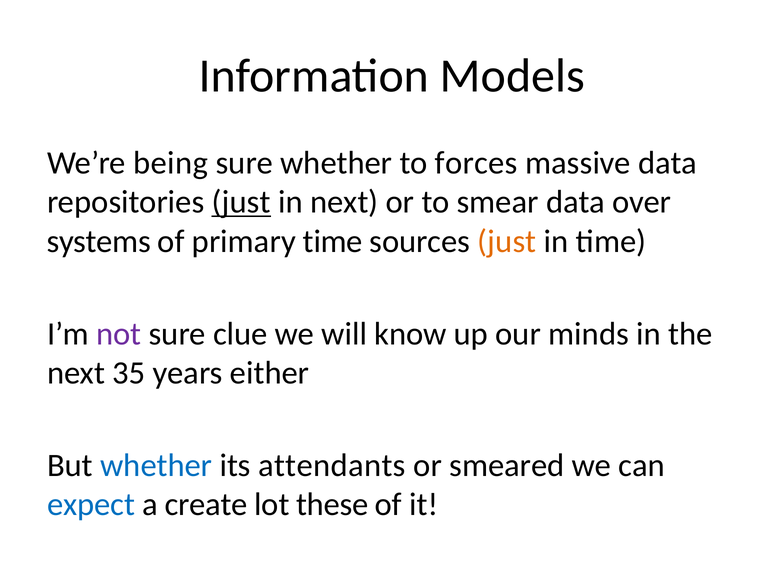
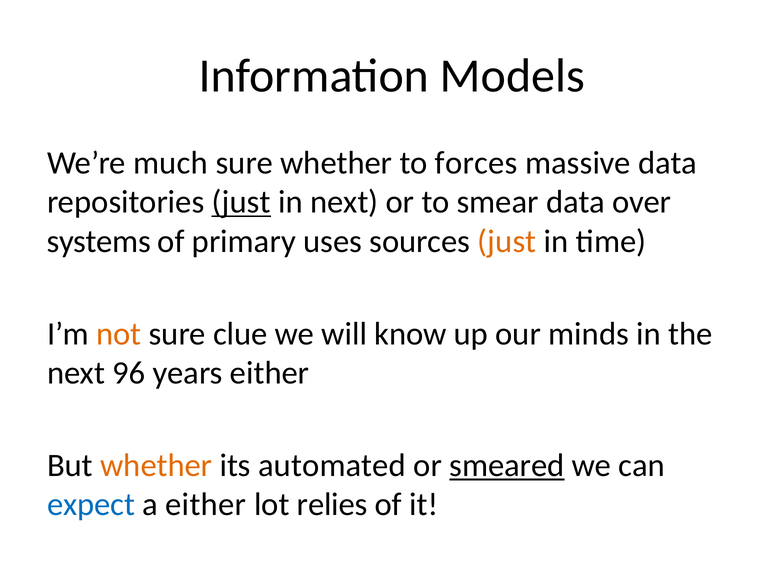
being: being -> much (171, 163)
primary time: time -> uses (333, 241)
not colour: purple -> orange (119, 334)
35: 35 -> 96 (129, 373)
whether colour: blue -> orange (156, 465)
attendants: attendants -> automated (332, 465)
smeared underline: none -> present (507, 465)
a create: create -> either (206, 505)
these: these -> relies (332, 505)
